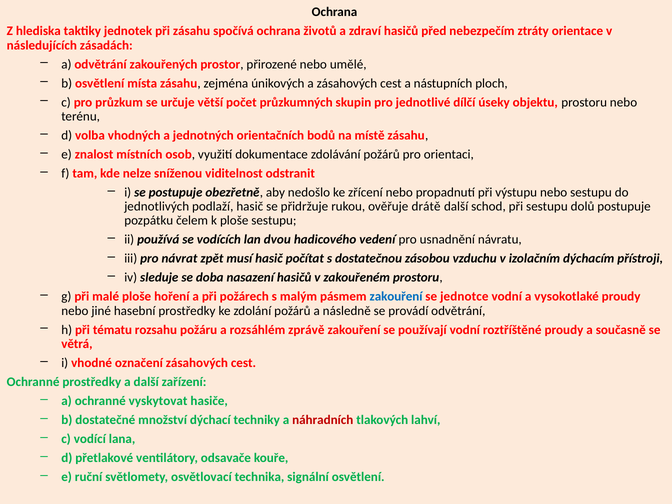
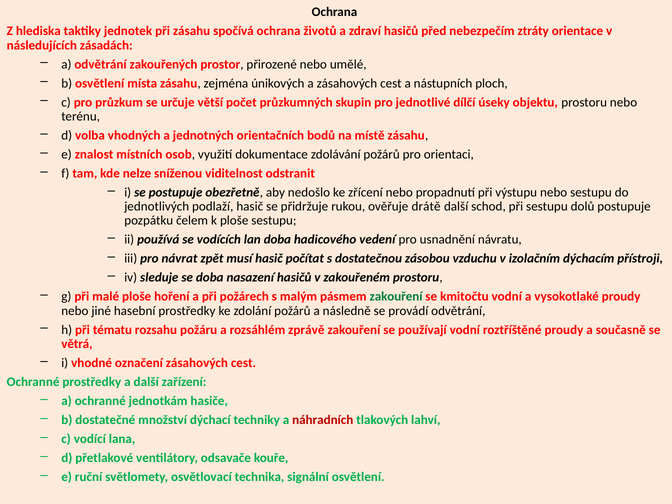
lan dvou: dvou -> doba (277, 240)
zakouření colour: blue -> green (396, 297)
jednotce: jednotce -> kmitočtu (464, 297)
vyskytovat: vyskytovat -> jednotkám (158, 401)
